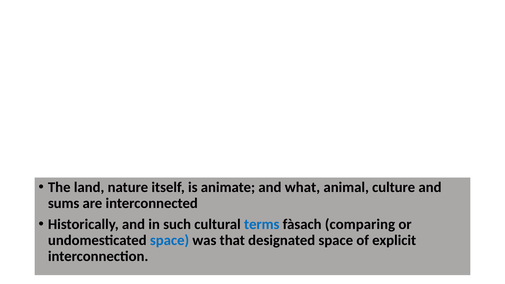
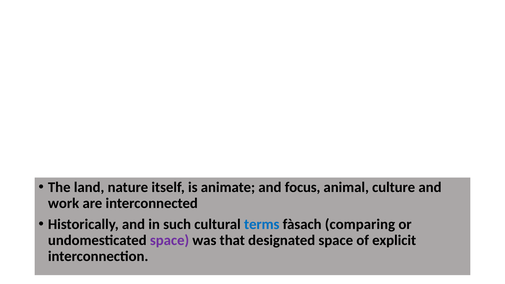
what: what -> focus (303, 187)
sums: sums -> work (64, 203)
space colour: blue -> purple (170, 240)
